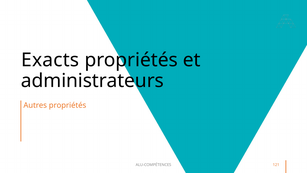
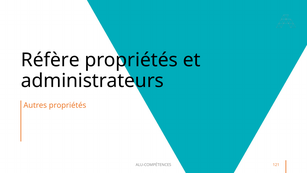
Exacts: Exacts -> Réfère (50, 60)
